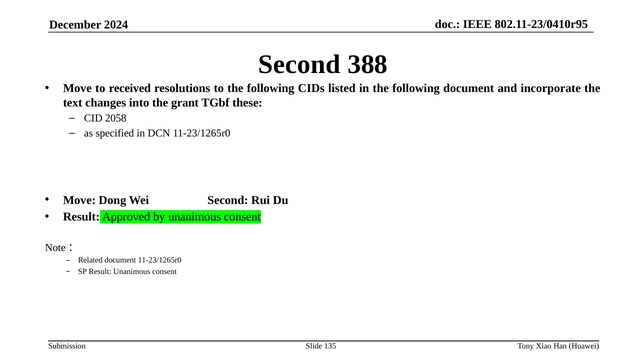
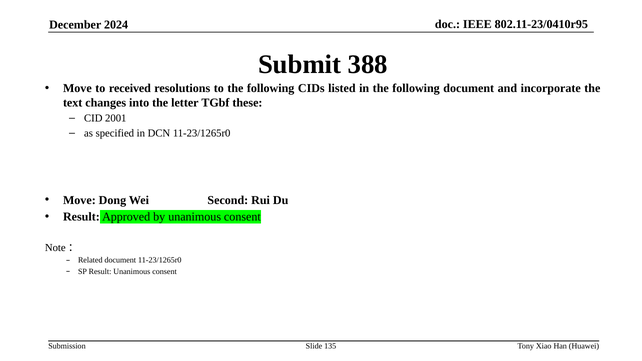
Second: Second -> Submit (300, 64)
grant: grant -> letter (185, 103)
2058: 2058 -> 2001 (116, 118)
